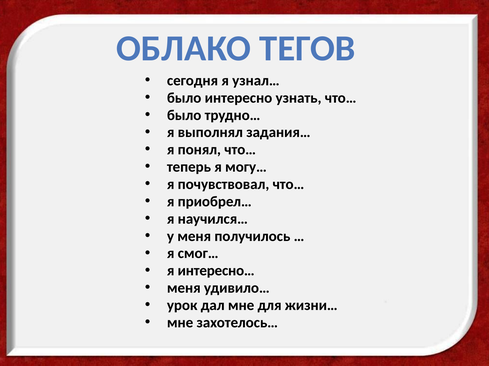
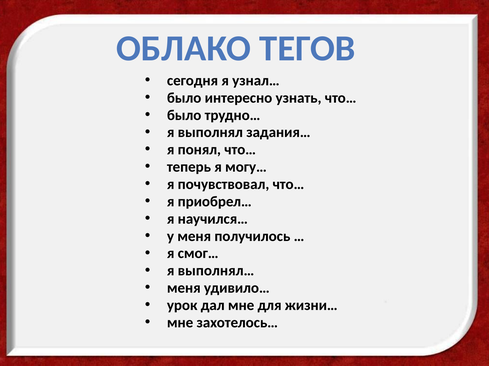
интересно…: интересно… -> выполнял… (216, 271)
